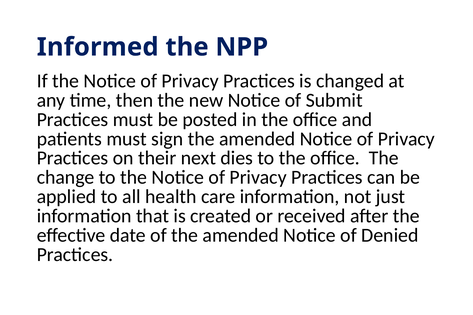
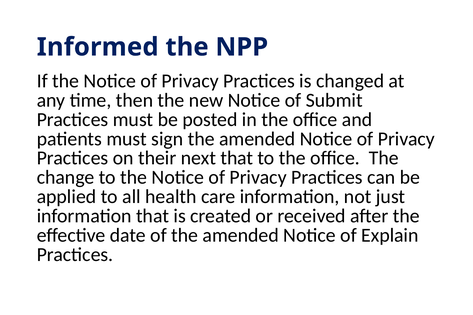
next dies: dies -> that (237, 158)
Denied: Denied -> Explain (390, 235)
